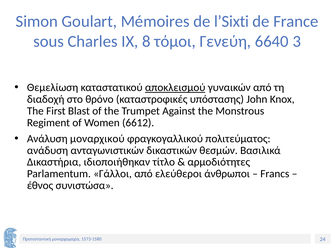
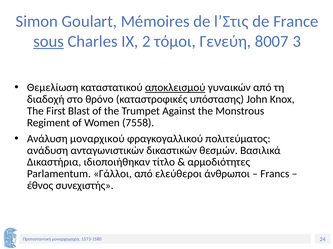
l’Sixti: l’Sixti -> l’Στις (231, 21)
sous underline: none -> present (49, 41)
8: 8 -> 2 (146, 41)
6640: 6640 -> 8007 (272, 41)
6612: 6612 -> 7558 (138, 123)
συνιστώσα: συνιστώσα -> συνεχιστής (85, 186)
